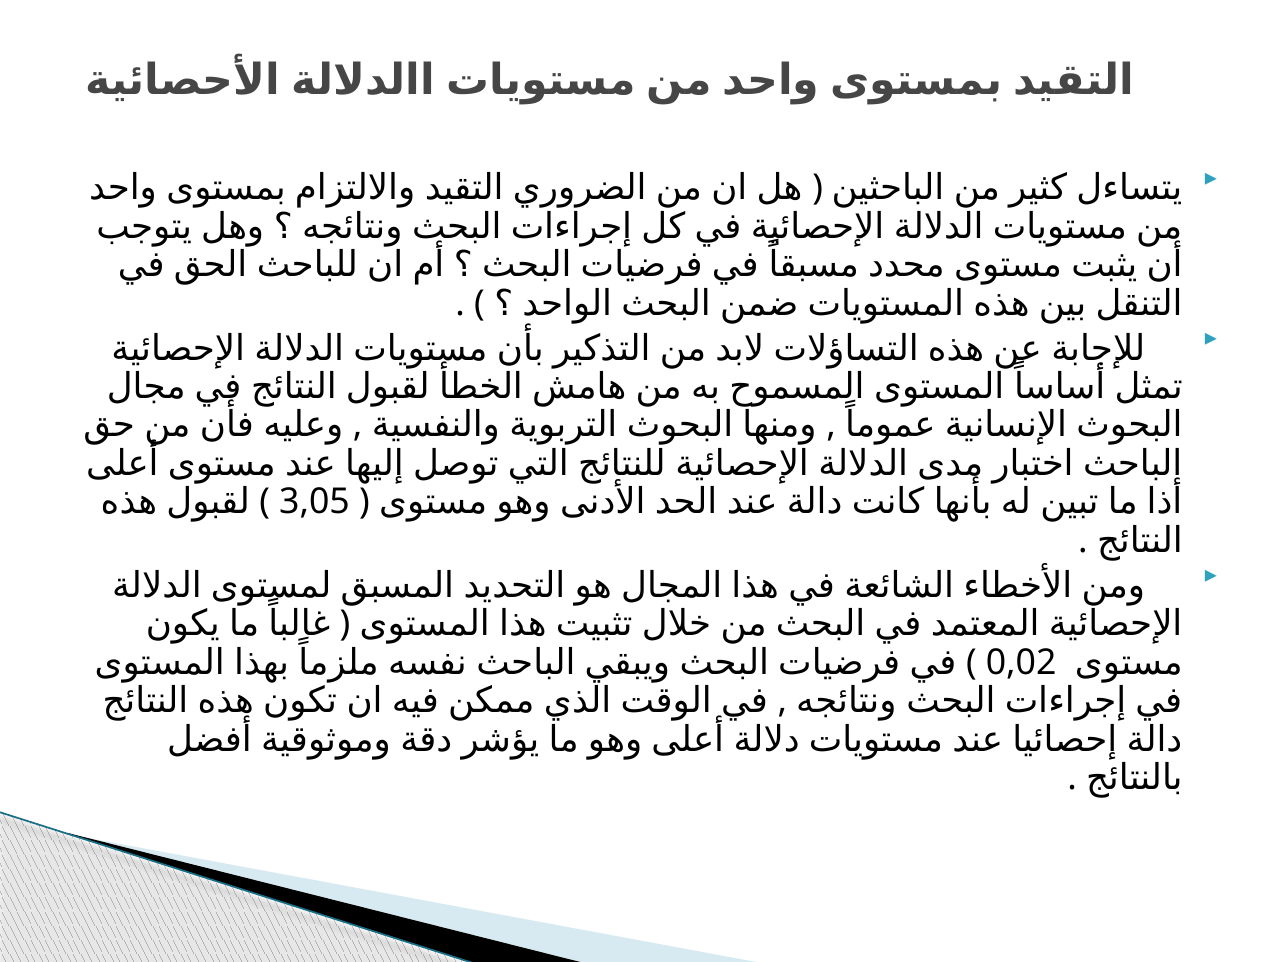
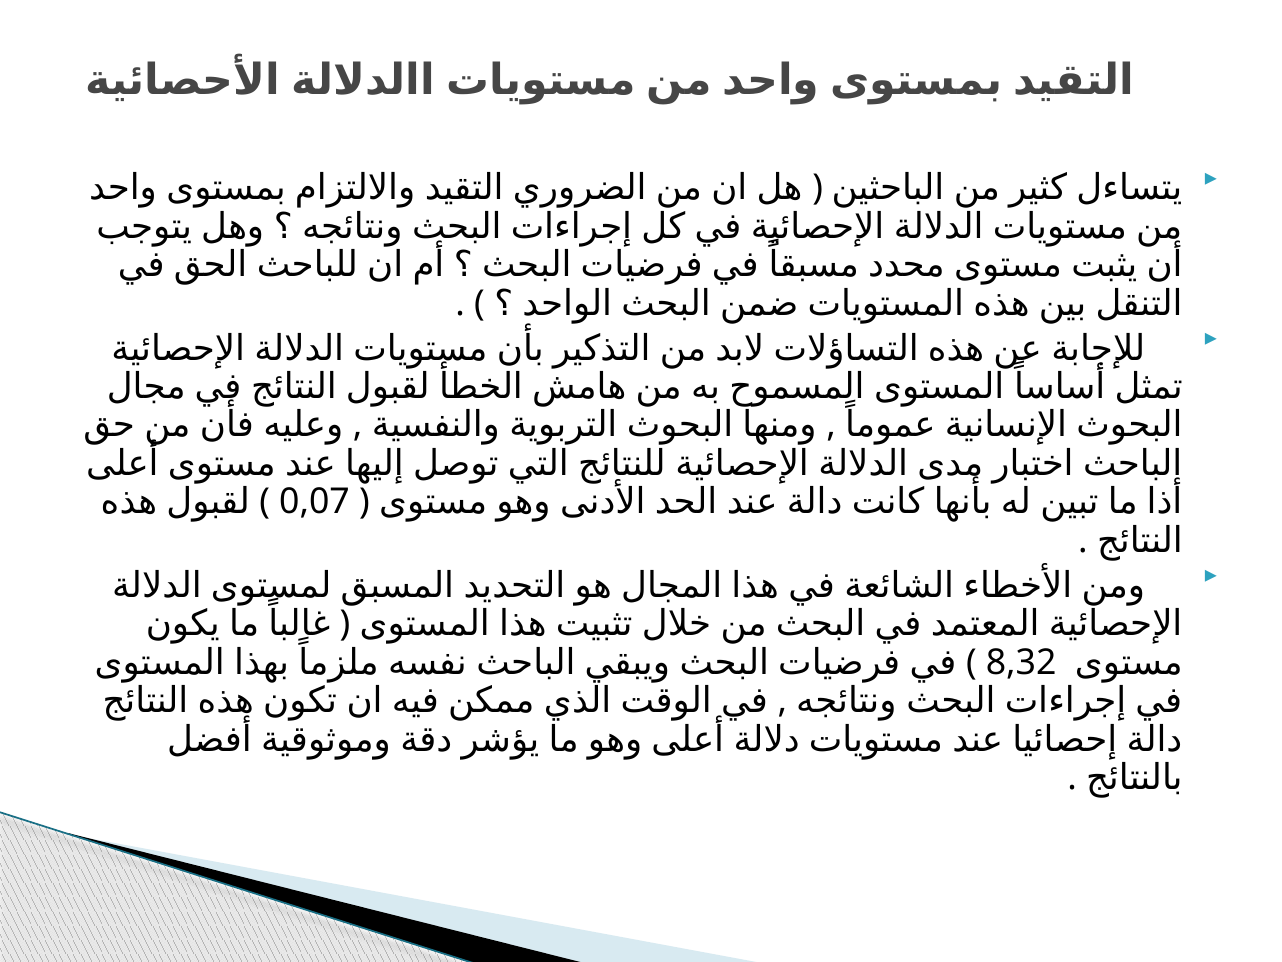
3,05: 3,05 -> 0,07 (315, 502)
0,02: 0,02 -> 8,32 (1021, 662)
